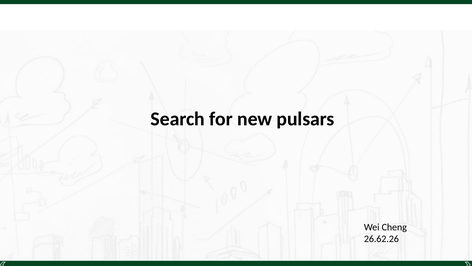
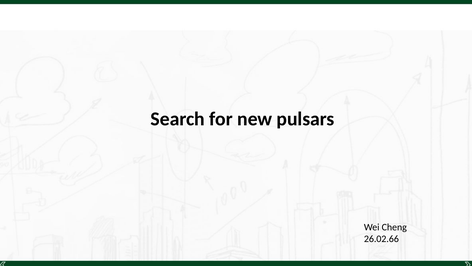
26.62.26: 26.62.26 -> 26.02.66 (381, 239)
